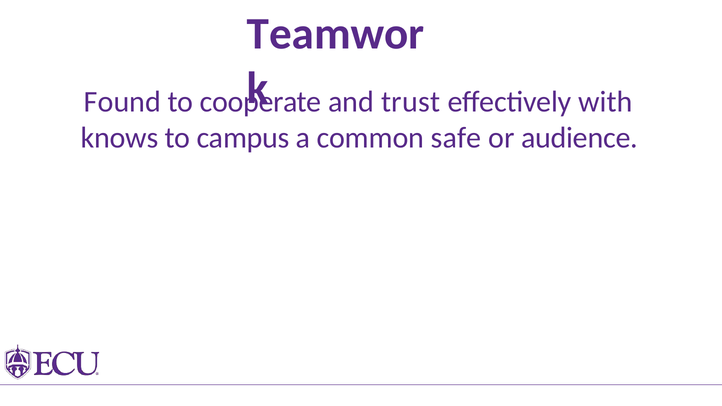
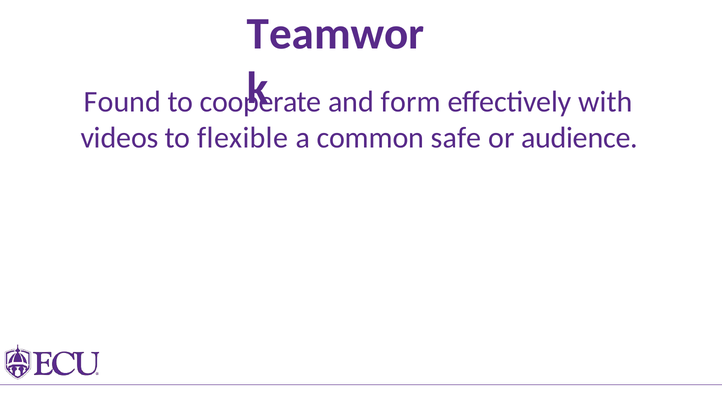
trust: trust -> form (411, 102)
knows: knows -> videos (120, 138)
campus: campus -> flexible (243, 138)
